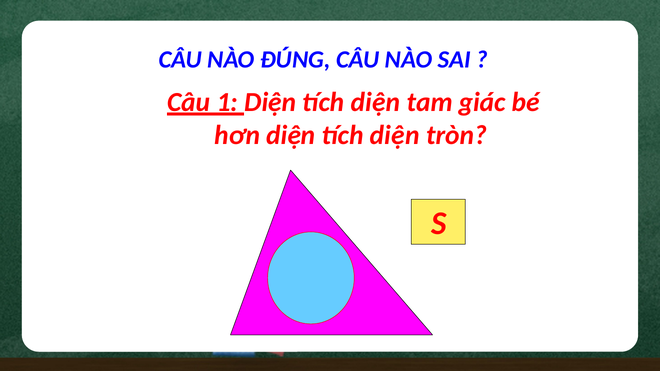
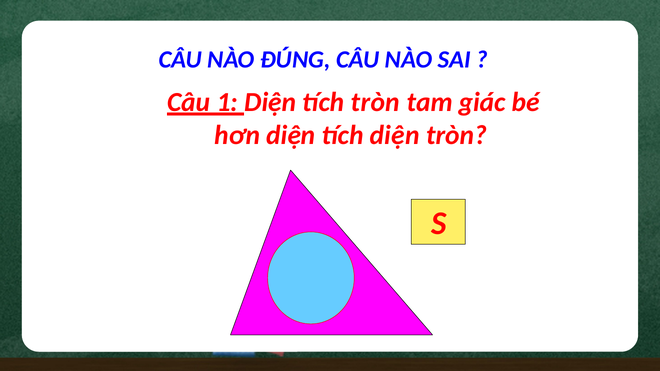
diện: diện -> tròn (375, 102)
